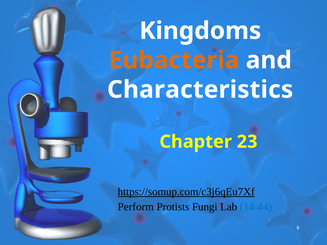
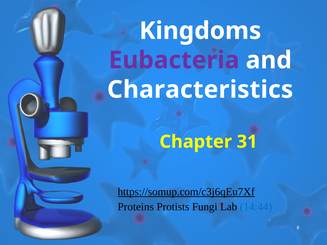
Eubacteria colour: orange -> purple (174, 60)
23: 23 -> 31 (247, 142)
Perform: Perform -> Proteins (136, 207)
